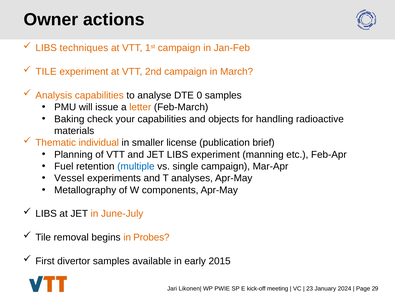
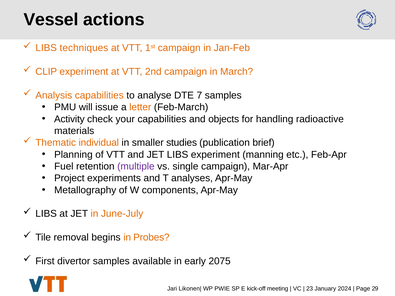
Owner: Owner -> Vessel (51, 20)
TILE: TILE -> CLIP (46, 72)
0: 0 -> 7 (199, 95)
Baking: Baking -> Activity (69, 119)
license: license -> studies (182, 143)
multiple colour: blue -> purple (136, 166)
Vessel: Vessel -> Project (69, 178)
2015: 2015 -> 2075 (220, 261)
